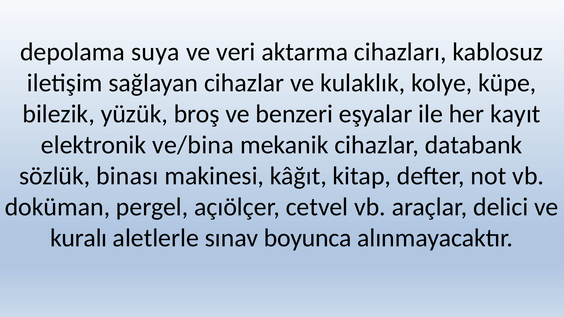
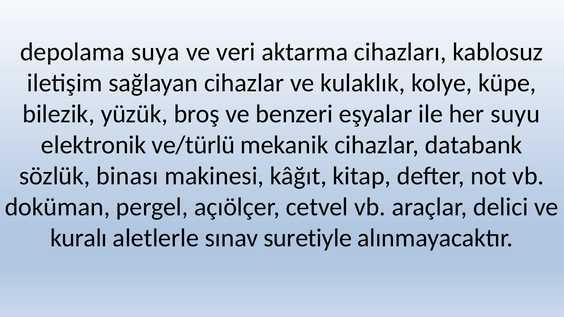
kayıt: kayıt -> suyu (515, 114)
ve/bina: ve/bina -> ve/türlü (193, 145)
boyunca: boyunca -> suretiyle (308, 238)
